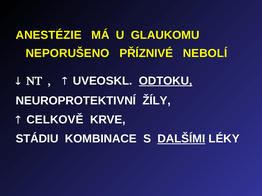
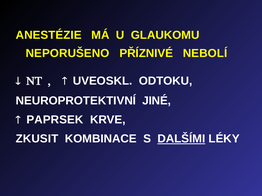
ODTOKU underline: present -> none (166, 81)
ŽÍLY: ŽÍLY -> JINÉ (157, 101)
CELKOVĚ: CELKOVĚ -> PAPRSEK (55, 120)
STÁDIU: STÁDIU -> ZKUSIT (37, 139)
